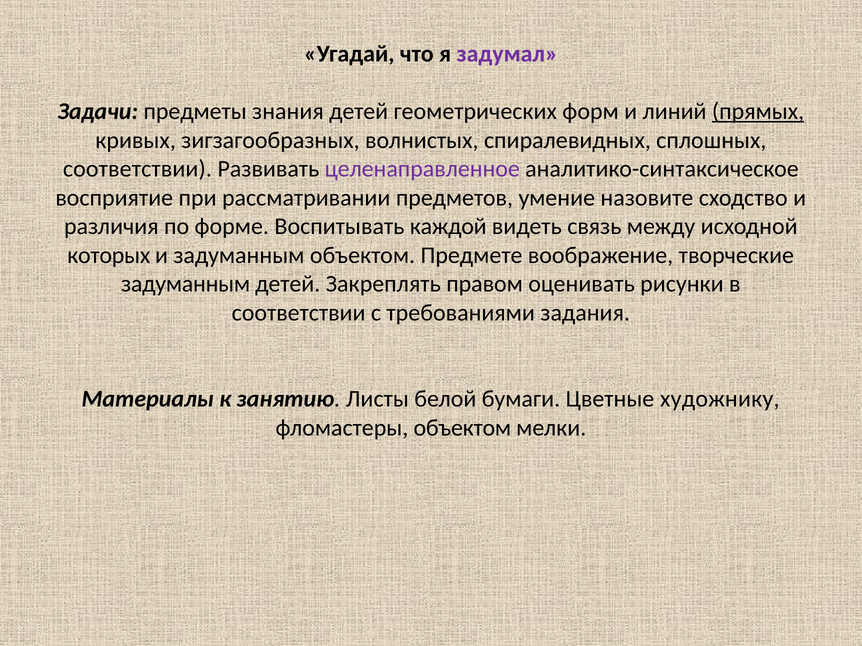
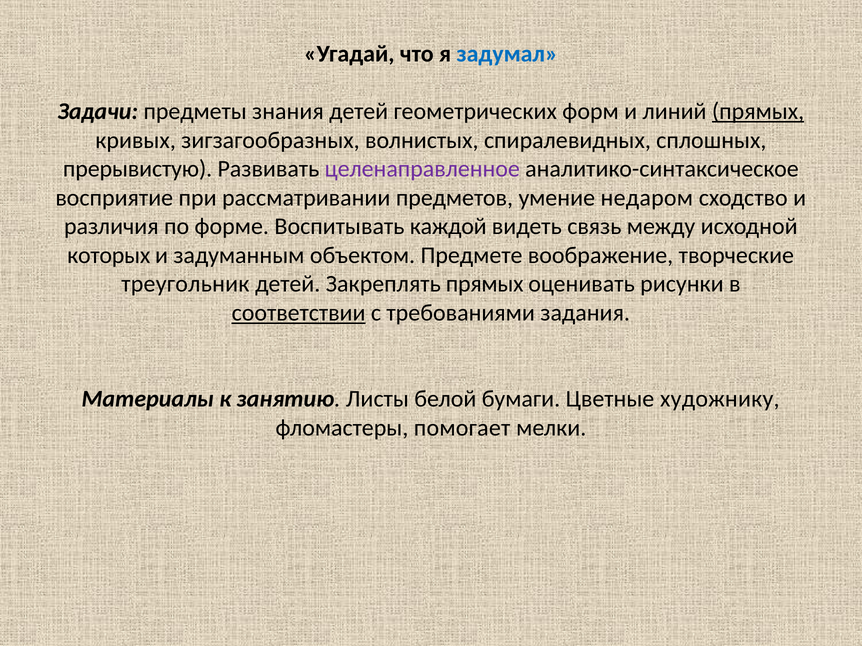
задумал colour: purple -> blue (507, 54)
соответствии: соответствии -> прерывистую (138, 169)
назовите: назовите -> недаром (647, 198)
задуманным: задуманным -> треугольник (185, 284)
Закреплять правом: правом -> прямых (485, 284)
соответствии underline: none -> present (299, 313)
фломастеры объектом: объектом -> помогает (462, 428)
